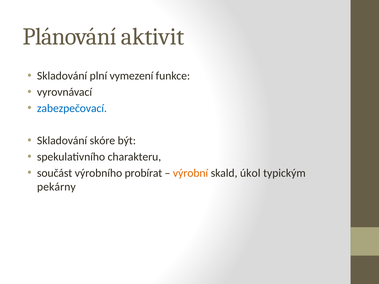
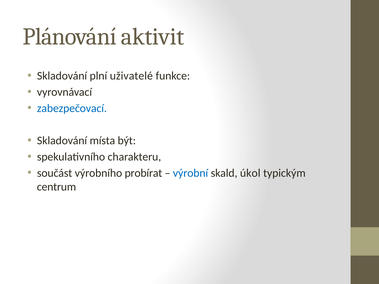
vymezení: vymezení -> uživatelé (131, 76)
skóre: skóre -> místa (102, 141)
výrobní colour: orange -> blue (191, 173)
pekárny: pekárny -> centrum (57, 187)
